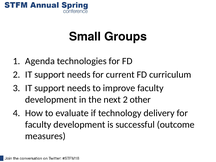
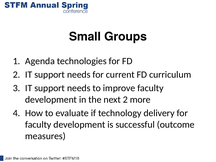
other: other -> more (140, 100)
